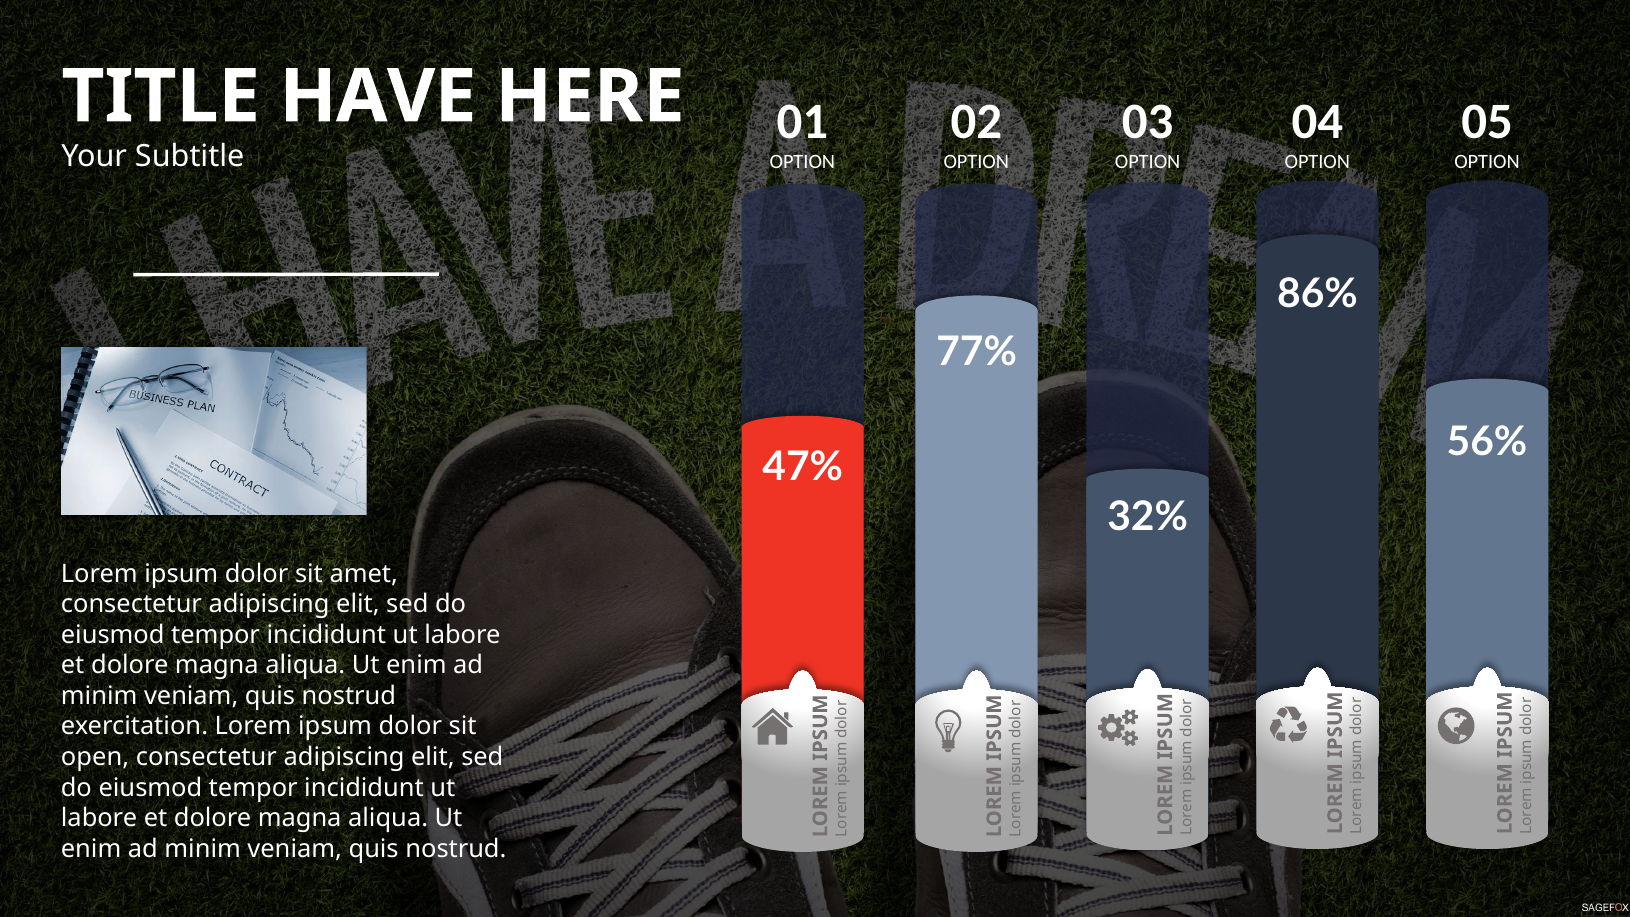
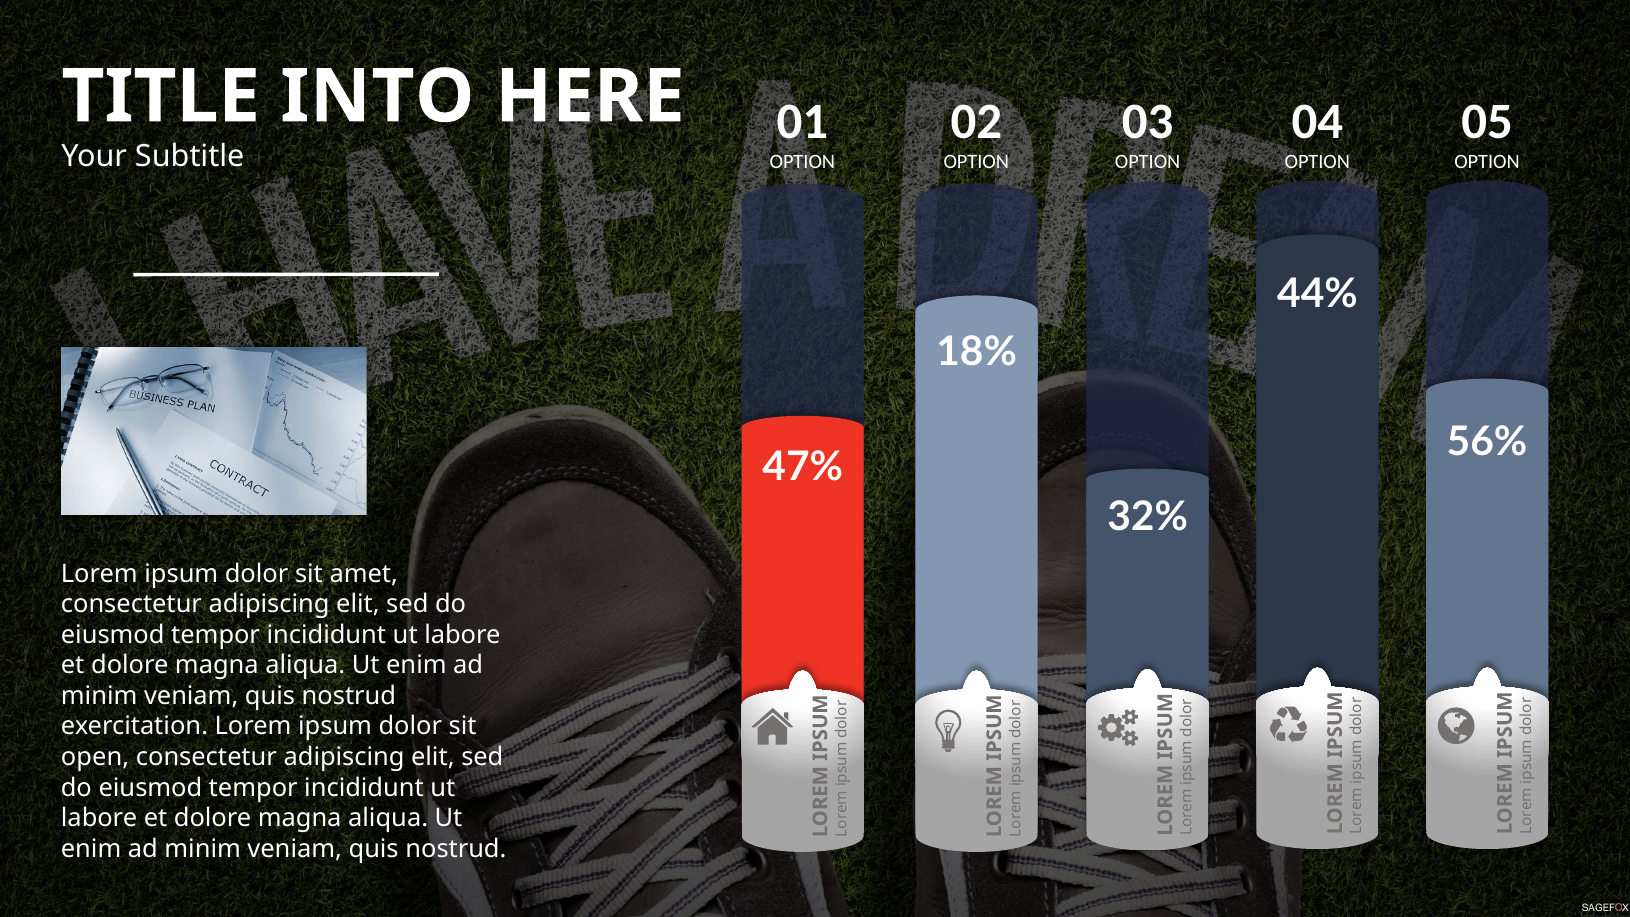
HAVE: HAVE -> INTO (377, 97)
86%: 86% -> 44% (1318, 294)
77%: 77% -> 18% (977, 352)
